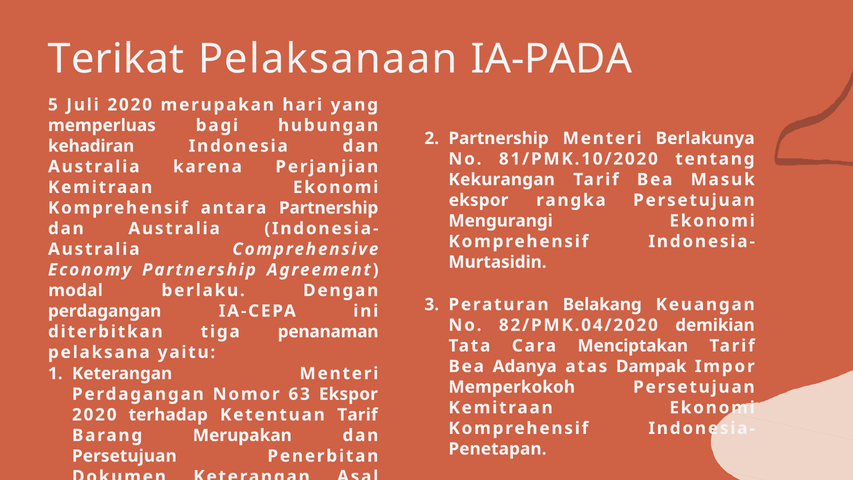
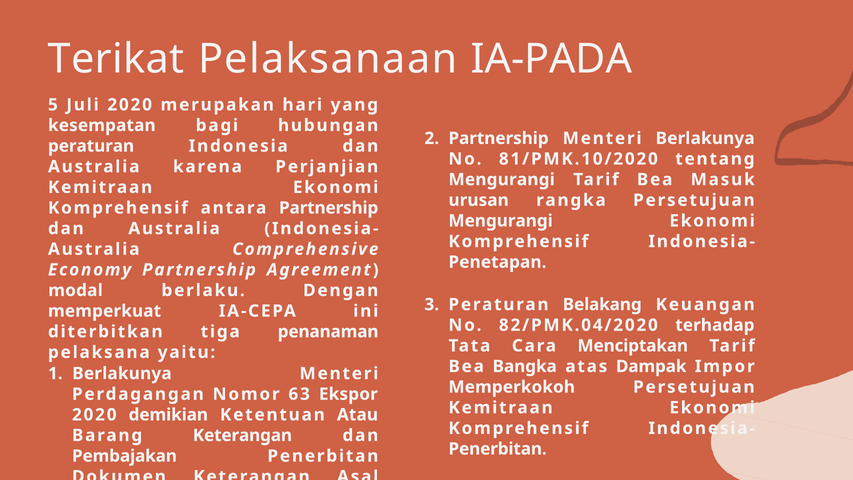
memperluas: memperluas -> kesempatan (102, 125)
kehadiran: kehadiran -> peraturan (91, 146)
Kekurangan: Kekurangan -> Mengurangi (502, 180)
ekspor: ekspor -> urusan (479, 200)
Murtasidin: Murtasidin -> Penetapan (497, 262)
perdagangan: perdagangan -> memperkuat (105, 311)
demikian: demikian -> terhadap (715, 325)
Adanya: Adanya -> Bangka (525, 366)
Keterangan: Keterangan -> Berlakunya (122, 373)
terhadap: terhadap -> demikian (168, 415)
Ketentuan Tarif: Tarif -> Atau (357, 415)
Barang Merupakan: Merupakan -> Keterangan (242, 435)
Penetapan: Penetapan -> Penerbitan (498, 449)
Persetujuan: Persetujuan -> Pembajakan (124, 456)
